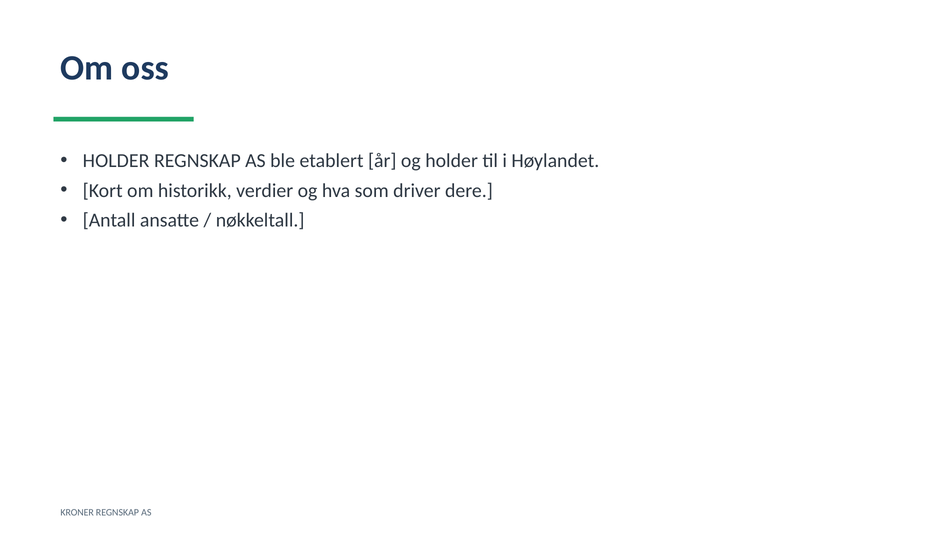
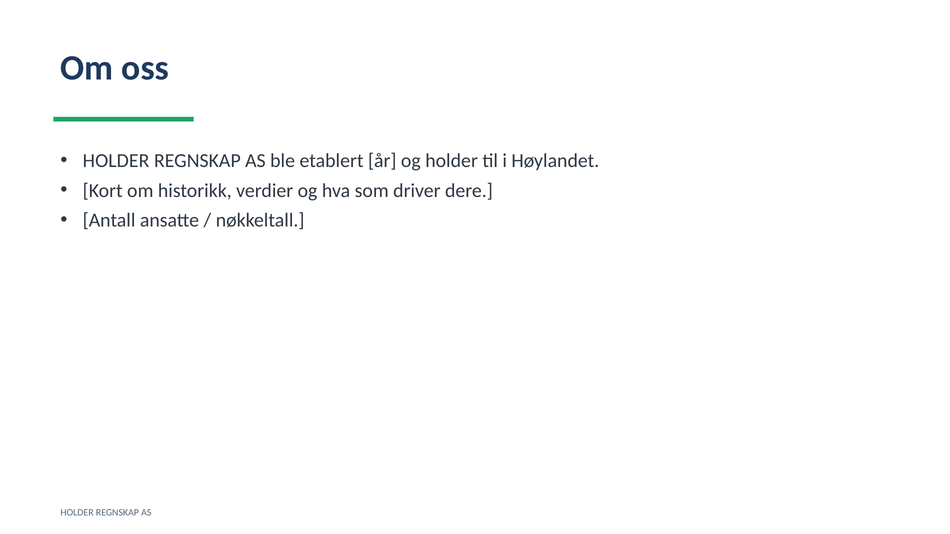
KRONER: KRONER -> HOLDER (77, 513)
